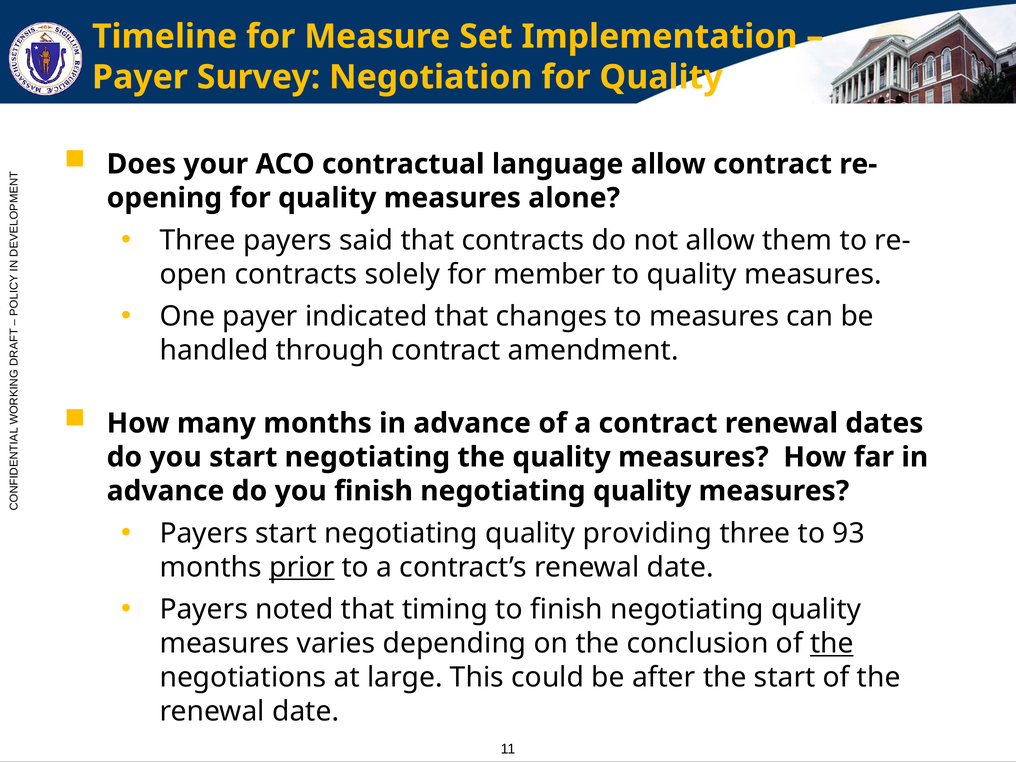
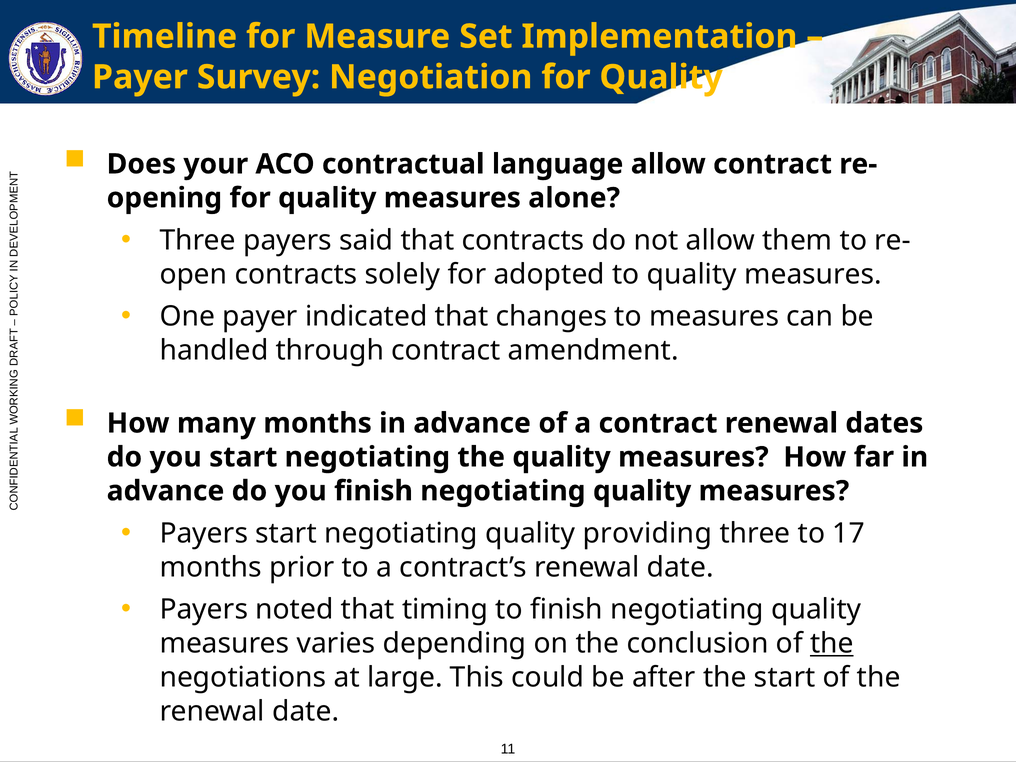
member: member -> adopted (549, 274)
93: 93 -> 17 (849, 533)
prior underline: present -> none (302, 567)
